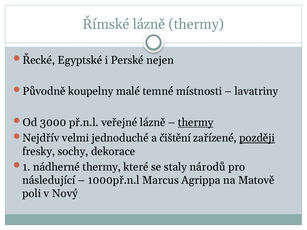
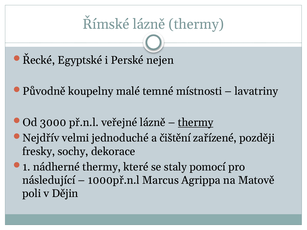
později underline: present -> none (257, 138)
národů: národů -> pomocí (208, 167)
Nový: Nový -> Dějin (65, 194)
